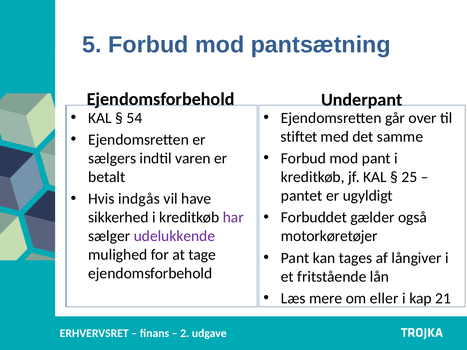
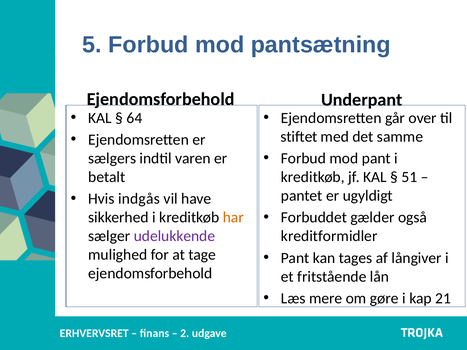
54: 54 -> 64 (134, 118)
25: 25 -> 51 (409, 177)
har colour: purple -> orange (233, 218)
motorkøretøjer: motorkøretøjer -> kreditformidler (329, 236)
eller: eller -> gøre (384, 299)
